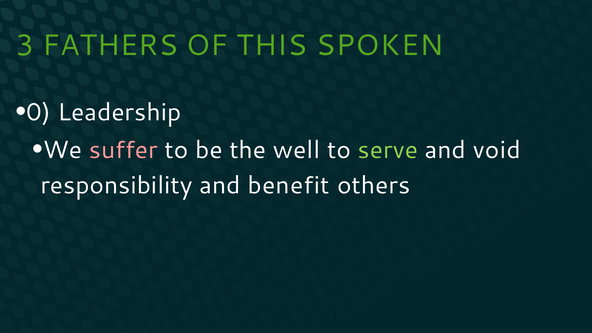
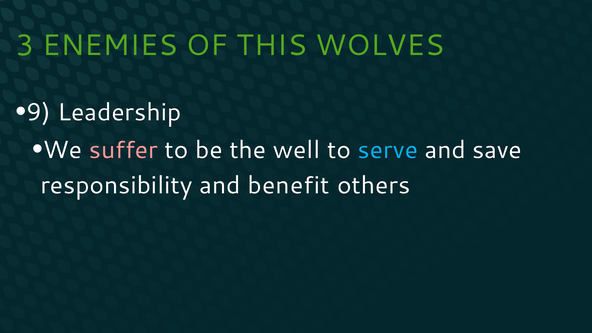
FATHERS: FATHERS -> ENEMIES (110, 46)
SPOKEN: SPOKEN -> WOLVES (380, 46)
0: 0 -> 9 (38, 112)
serve colour: light green -> light blue (388, 150)
void: void -> save (497, 150)
